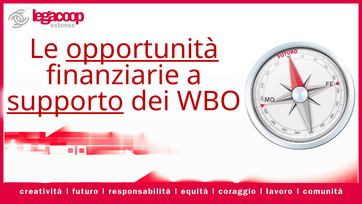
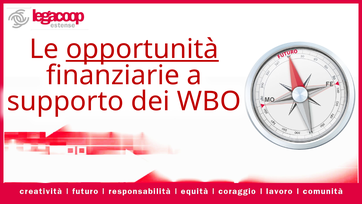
supporto underline: present -> none (65, 101)
